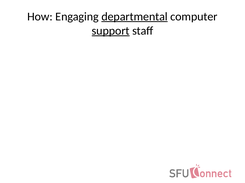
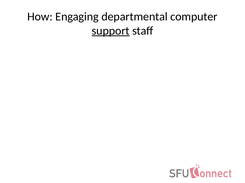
departmental underline: present -> none (135, 17)
